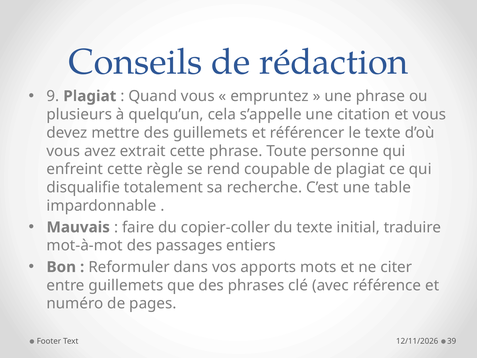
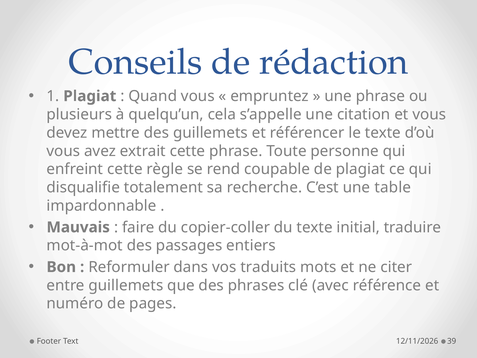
9: 9 -> 1 (53, 96)
apports: apports -> traduits (268, 267)
